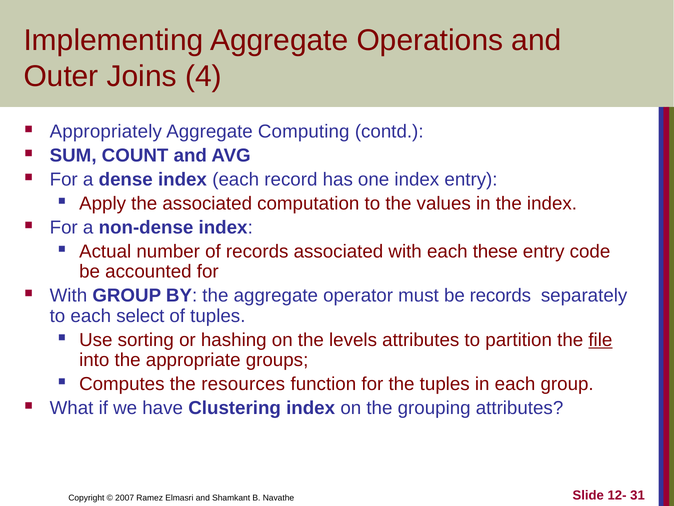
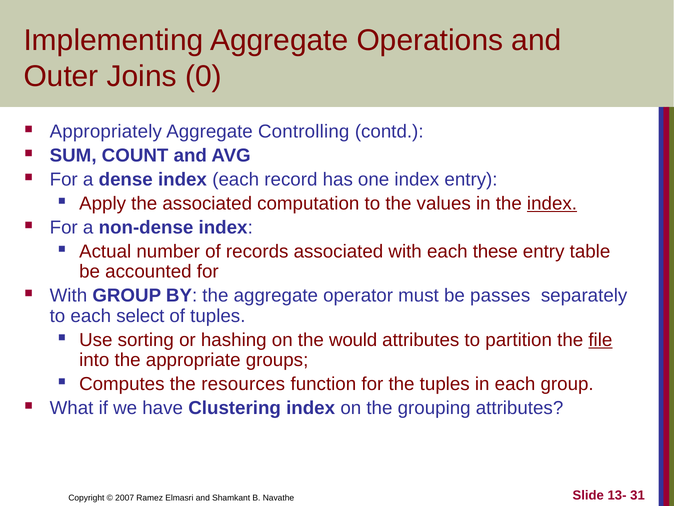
4: 4 -> 0 (203, 76)
Computing: Computing -> Controlling (304, 131)
index underline: none -> present (552, 203)
code: code -> table (590, 251)
be records: records -> passes (500, 295)
levels: levels -> would (353, 339)
12-: 12- -> 13- (617, 495)
